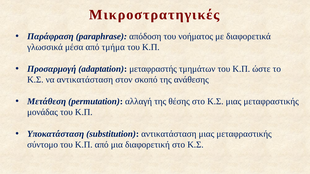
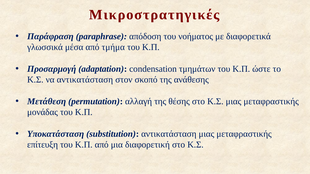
μεταφραστής: μεταφραστής -> condensation (153, 69)
σύντομο: σύντομο -> επίτευξη (43, 145)
